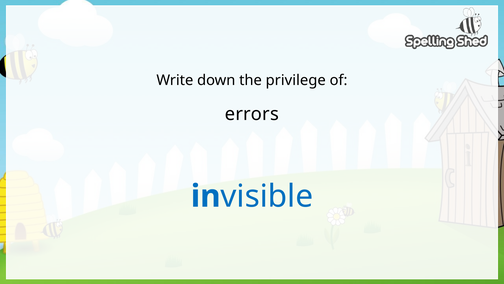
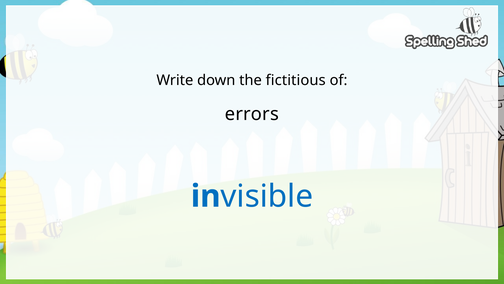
privilege: privilege -> fictitious (296, 80)
